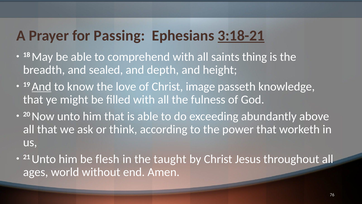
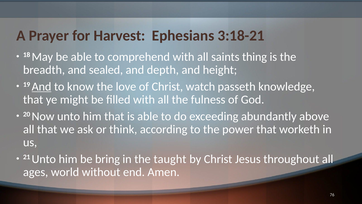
Passing: Passing -> Harvest (119, 36)
3:18-21 underline: present -> none (241, 36)
image: image -> watch (200, 86)
flesh: flesh -> bring (108, 159)
